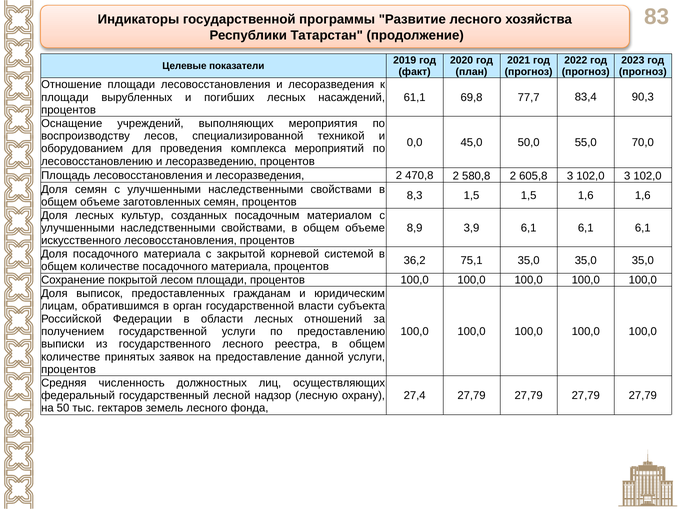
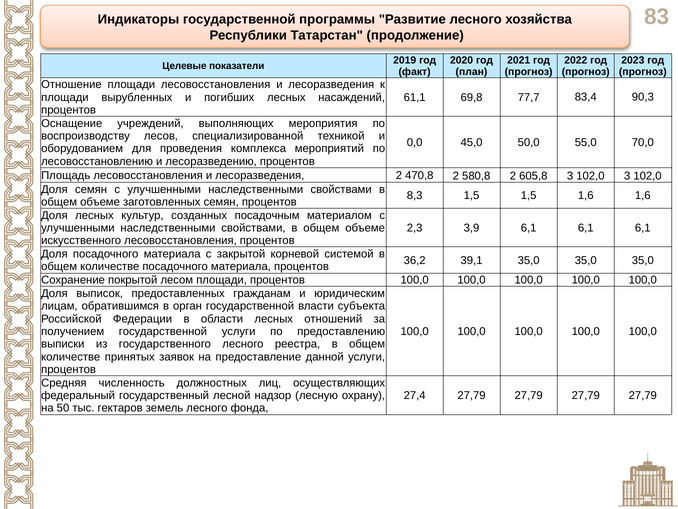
8,9: 8,9 -> 2,3 (415, 228)
75,1: 75,1 -> 39,1 (472, 260)
